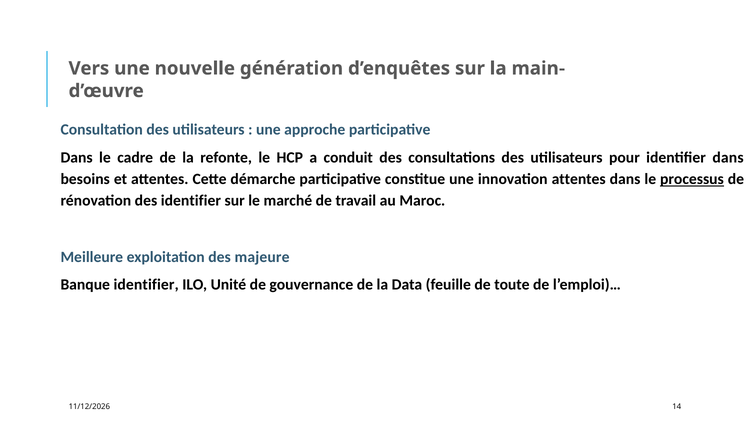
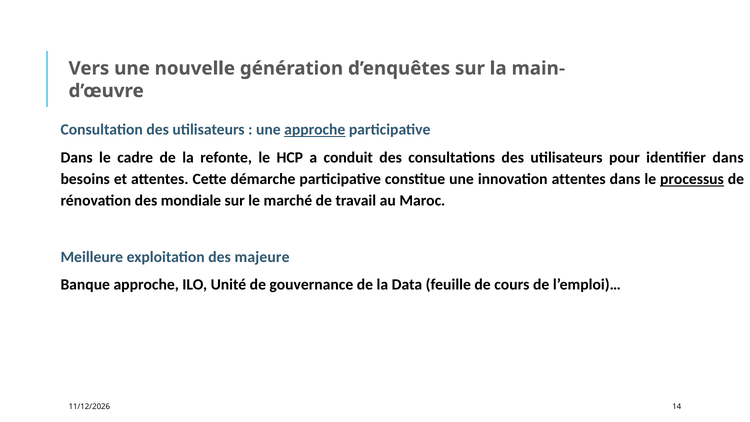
approche underline: none -> present (315, 130)
des identifier: identifier -> mondiale (191, 201)
Banque identifier: identifier -> approche (146, 285)
toute: toute -> cours (512, 285)
